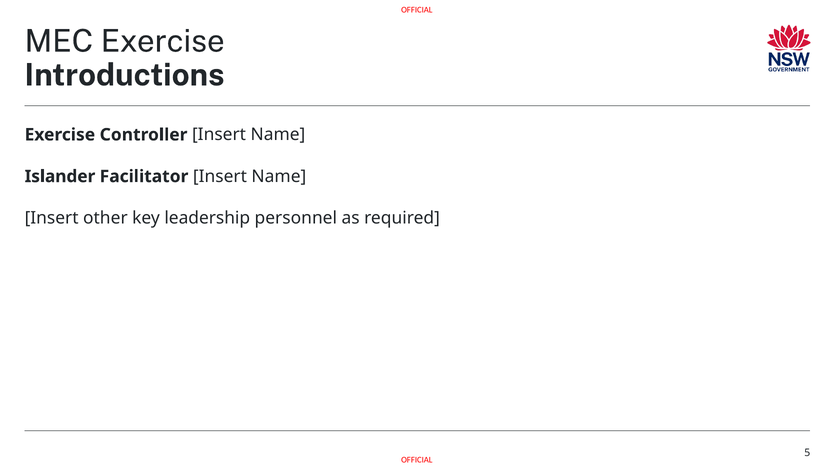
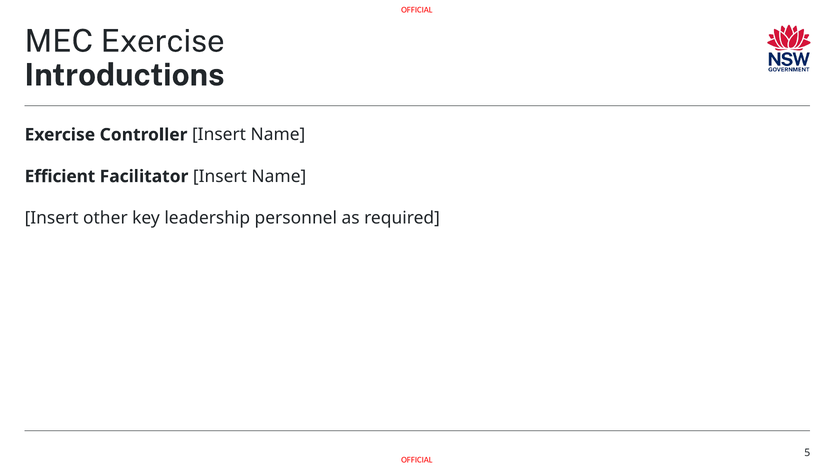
Islander: Islander -> Efficient (60, 176)
